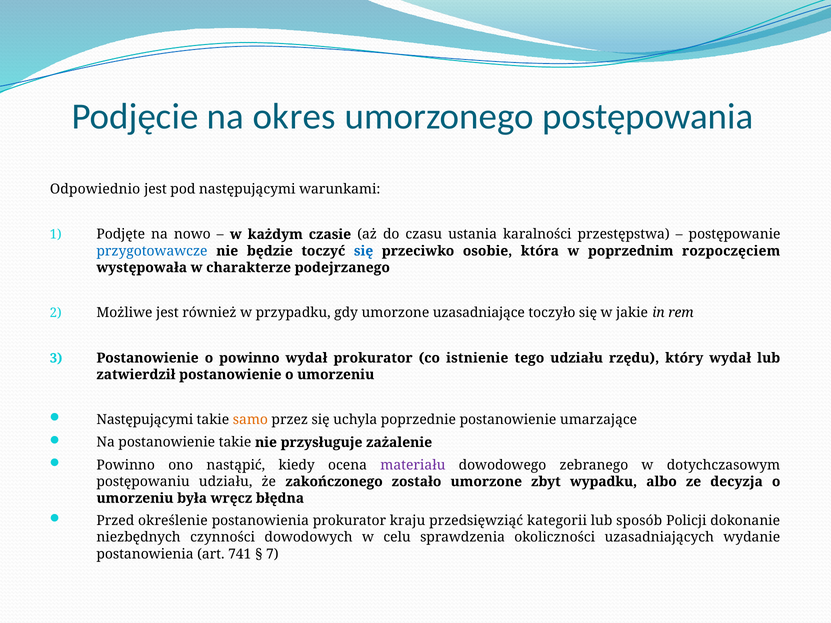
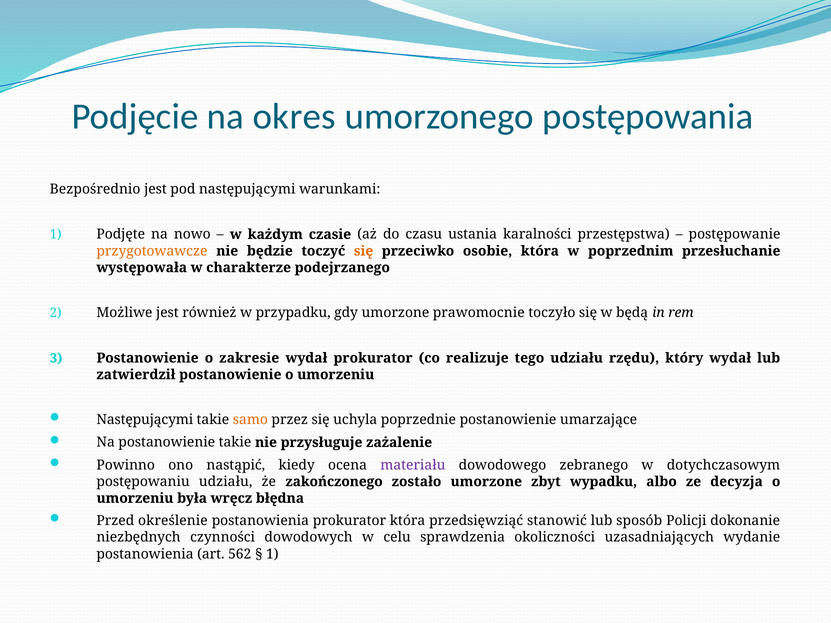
Odpowiednio: Odpowiednio -> Bezpośrednio (95, 189)
przygotowawcze colour: blue -> orange (152, 251)
się colour: blue -> orange (364, 251)
rozpoczęciem: rozpoczęciem -> przesłuchanie (731, 251)
uzasadniające: uzasadniające -> prawomocnie (479, 313)
jakie: jakie -> będą (632, 313)
o powinno: powinno -> zakresie (249, 358)
istnienie: istnienie -> realizuje (477, 358)
prokurator kraju: kraju -> która (408, 521)
kategorii: kategorii -> stanowić (557, 521)
741: 741 -> 562 (240, 554)
7: 7 -> 1 (272, 554)
